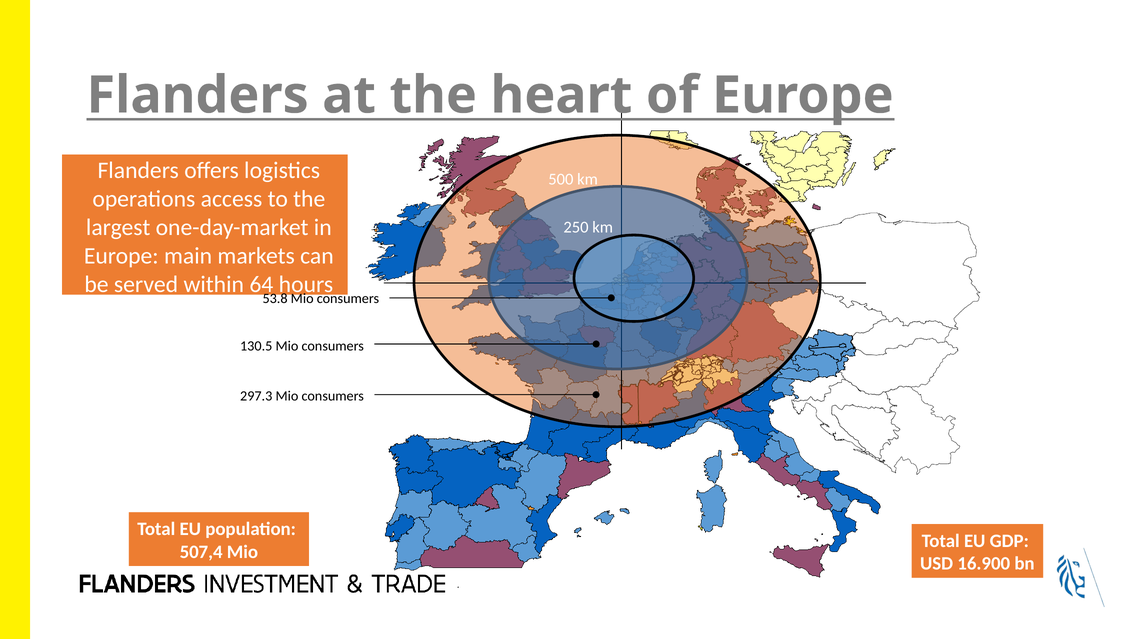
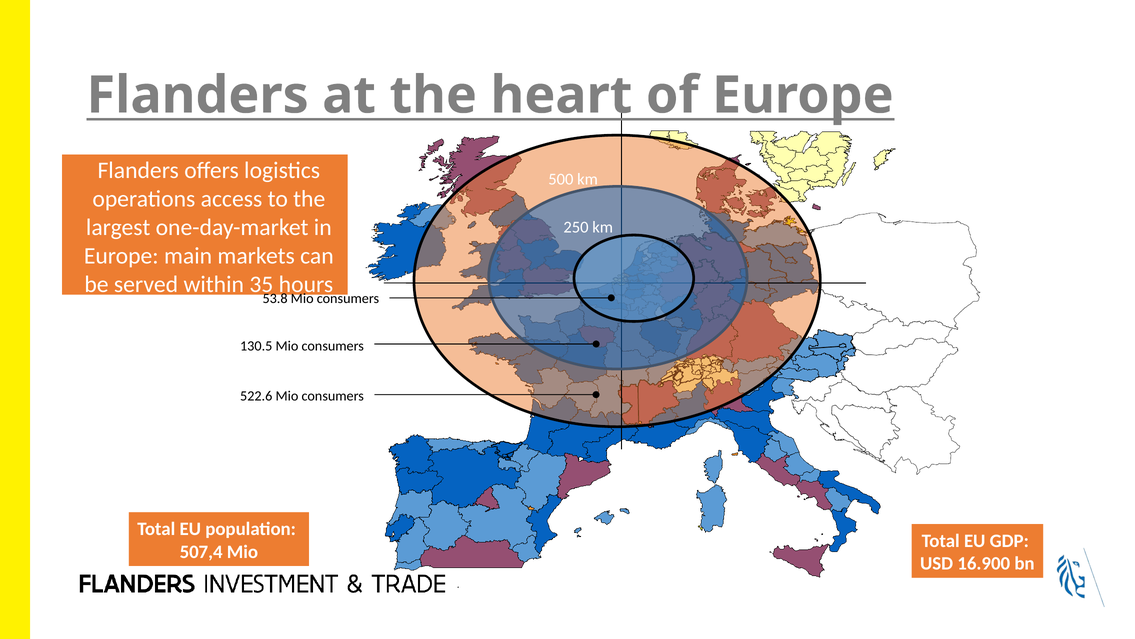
64: 64 -> 35 (261, 284)
297.3: 297.3 -> 522.6 (256, 396)
